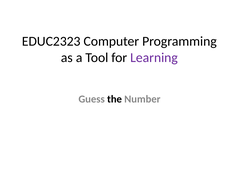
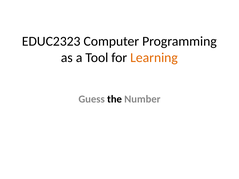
Learning colour: purple -> orange (154, 58)
